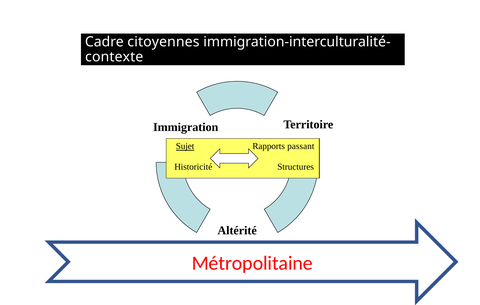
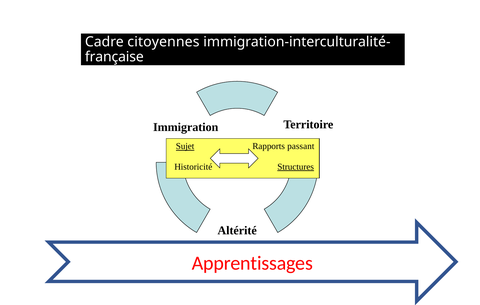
contexte: contexte -> française (114, 57)
Structures underline: none -> present (296, 167)
Métropolitaine: Métropolitaine -> Apprentissages (252, 263)
